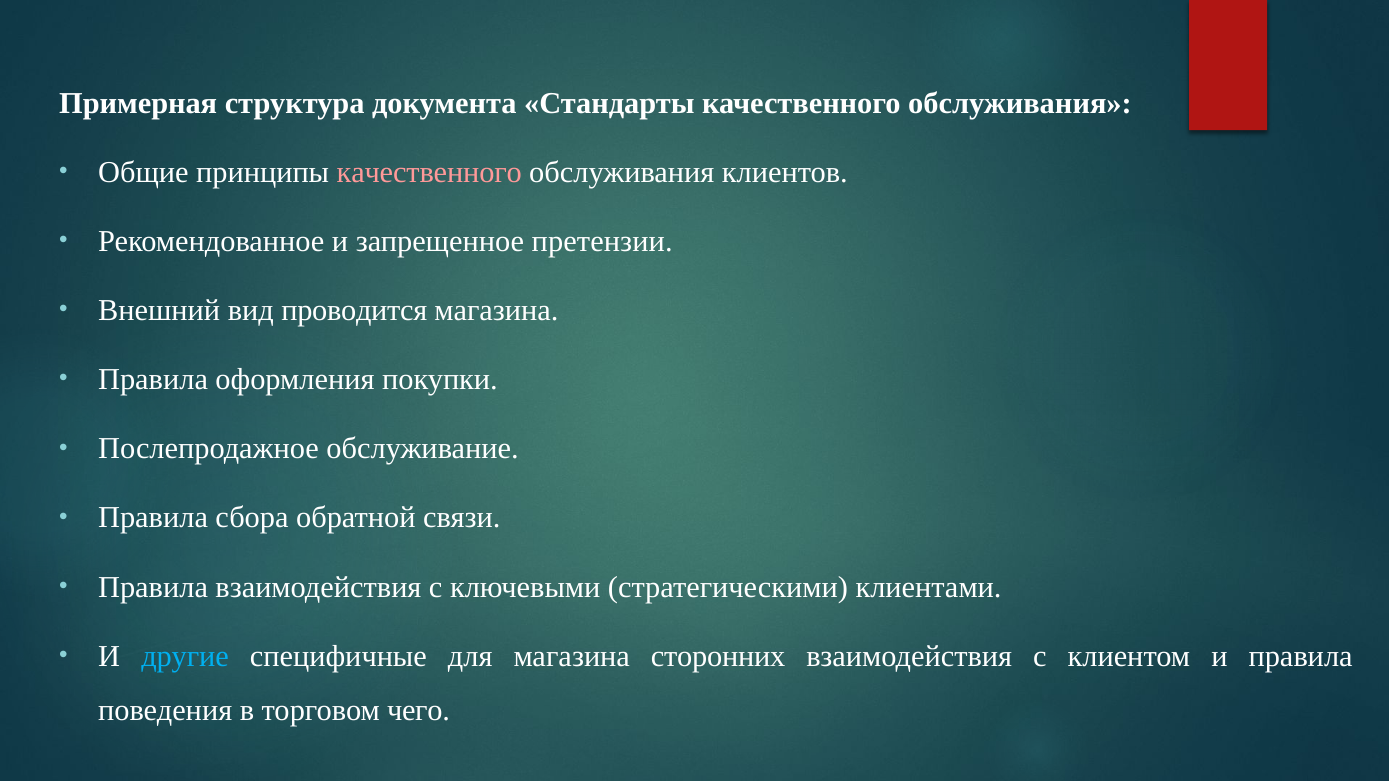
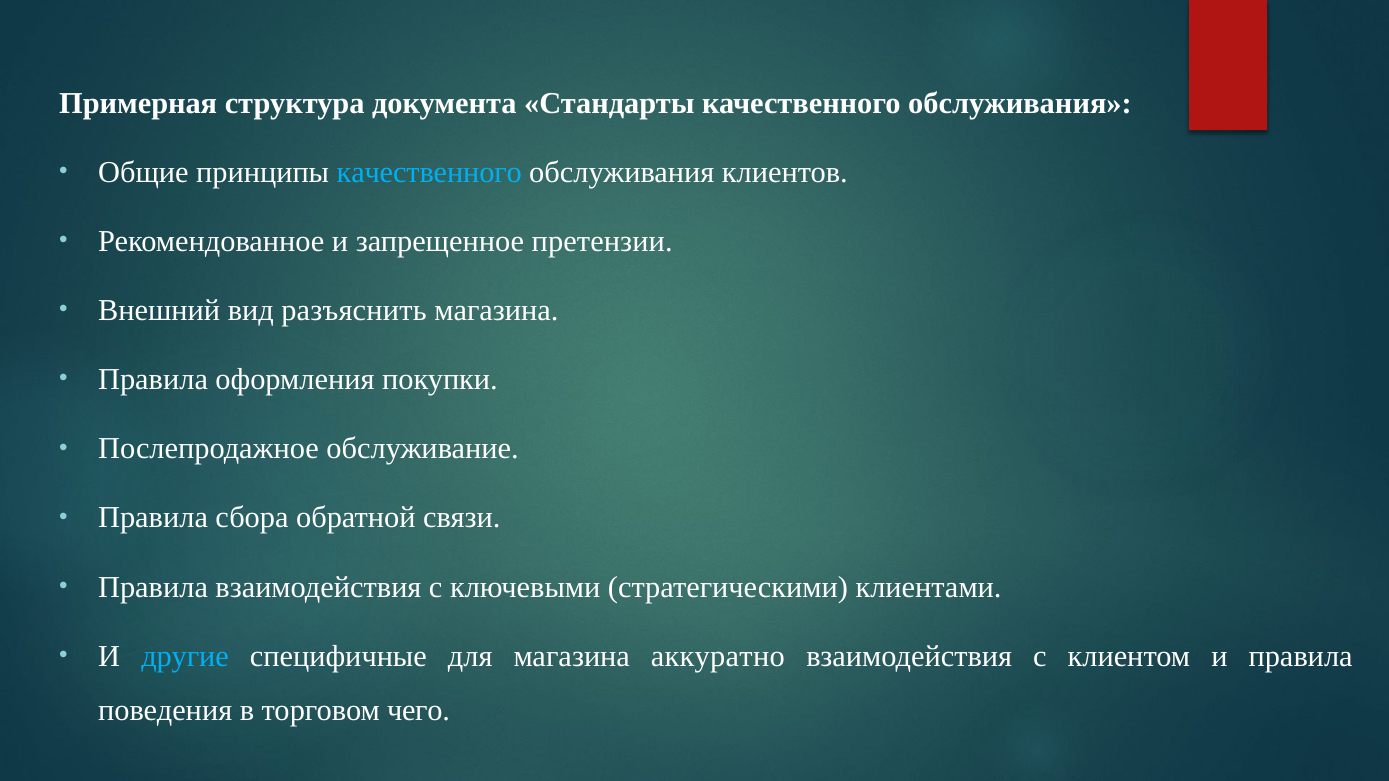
качественного colour: pink -> light blue (429, 172)
проводится: проводится -> разъяснить (354, 311)
сторонних: сторонних -> аккуратно (718, 656)
